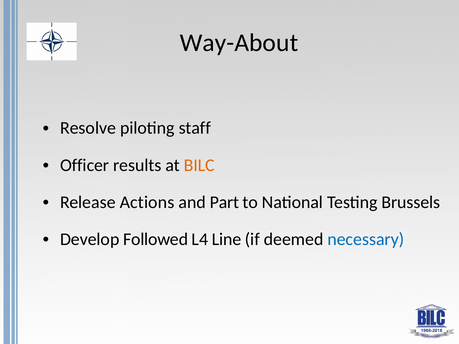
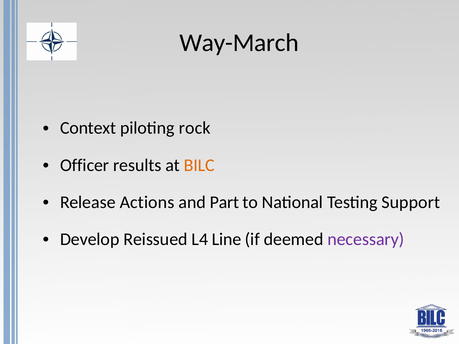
Way-About: Way-About -> Way-March (239, 43)
Resolve: Resolve -> Context (88, 128)
staff: staff -> rock (195, 128)
Brussels: Brussels -> Support (411, 202)
Followed: Followed -> Reissued (155, 239)
necessary colour: blue -> purple (366, 239)
